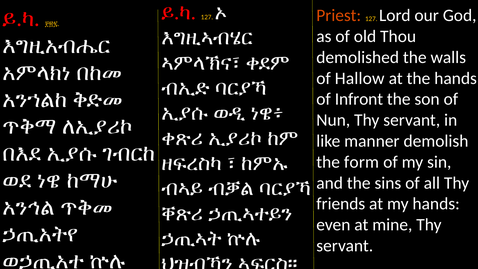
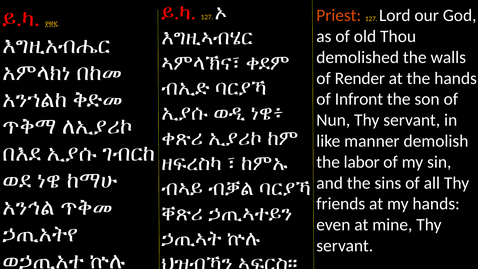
Hallow: Hallow -> Render (360, 78)
form: form -> labor (362, 162)
